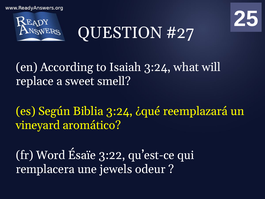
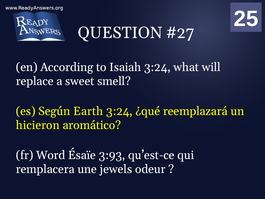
Biblia: Biblia -> Earth (88, 111)
vineyard: vineyard -> hicieron (38, 125)
3:22: 3:22 -> 3:93 (112, 155)
